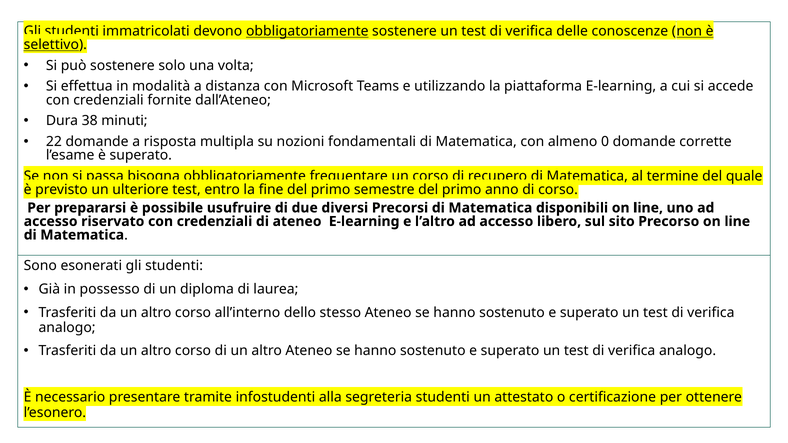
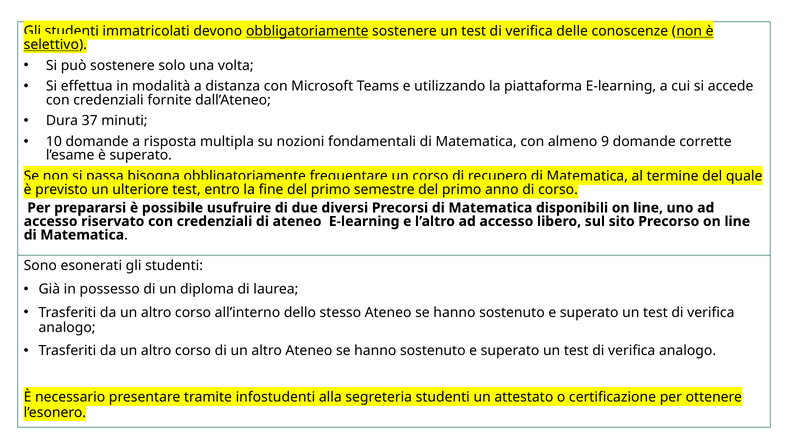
38: 38 -> 37 (90, 121)
22: 22 -> 10 (54, 142)
0: 0 -> 9 (605, 142)
